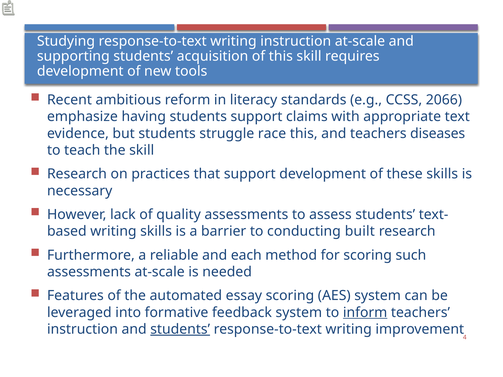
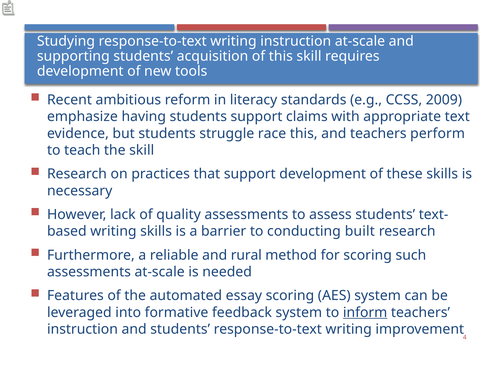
2066: 2066 -> 2009 (444, 100)
diseases: diseases -> perform (438, 134)
each: each -> rural (246, 255)
students underline: present -> none (180, 329)
